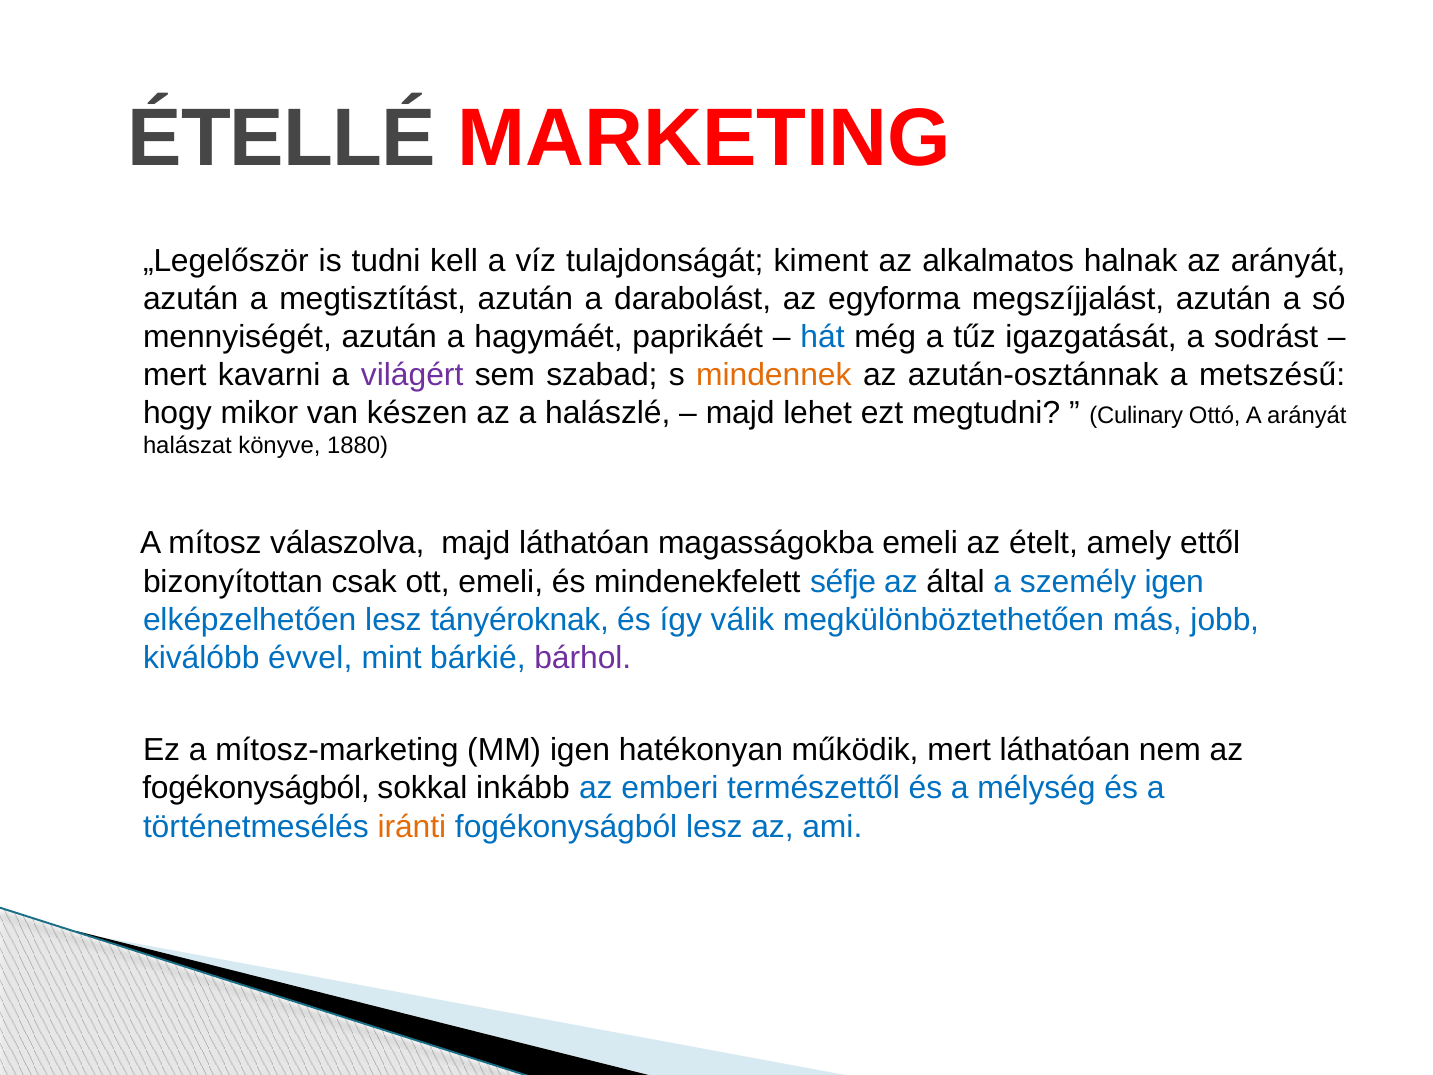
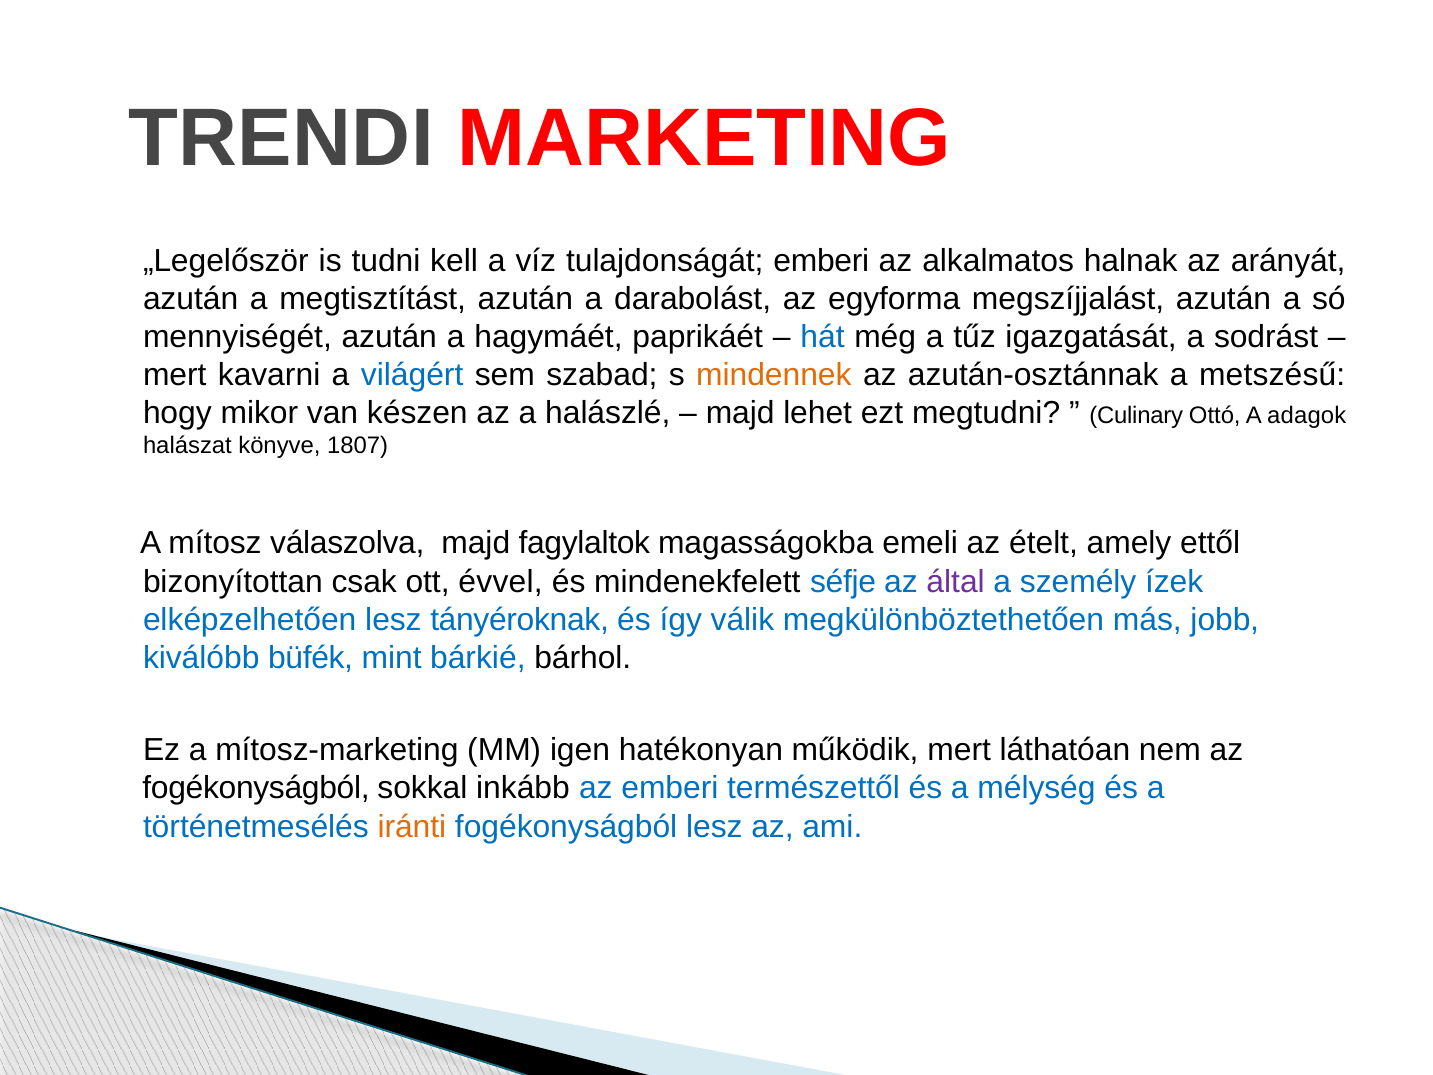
ÉTELLÉ: ÉTELLÉ -> TRENDI (281, 138)
tulajdonságát kiment: kiment -> emberi (821, 260)
világért colour: purple -> blue (412, 375)
A arányát: arányát -> adagok (1307, 416)
1880: 1880 -> 1807 (358, 446)
majd láthatóan: láthatóan -> fagylaltok (584, 543)
ott emeli: emeli -> évvel (501, 582)
által colour: black -> purple (956, 582)
személy igen: igen -> ízek (1174, 582)
évvel: évvel -> büfék (311, 658)
bárhol colour: purple -> black (583, 658)
